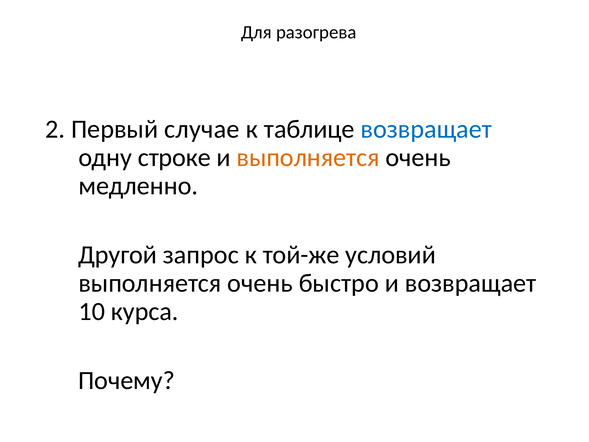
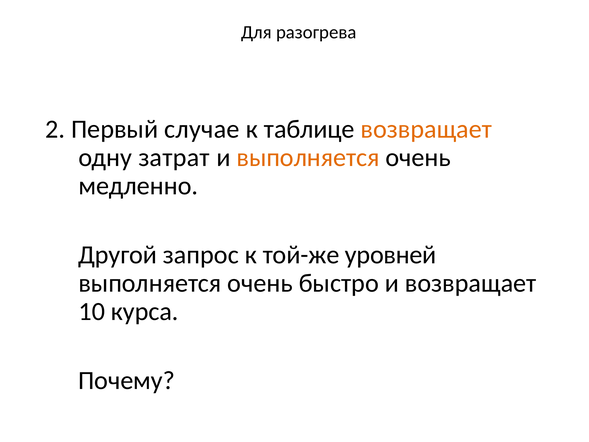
возвращает colour: blue -> orange (426, 129)
строке: строке -> затрат (174, 157)
условий: условий -> уровней (391, 255)
